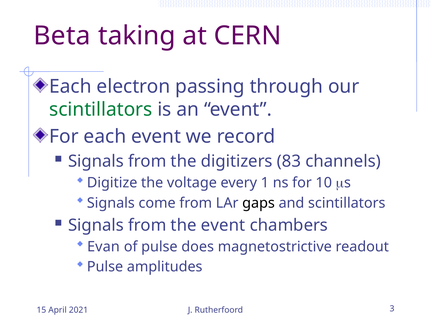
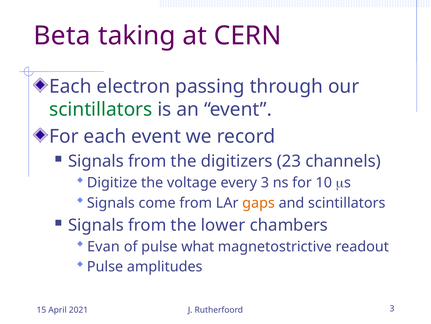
83: 83 -> 23 (289, 161)
every 1: 1 -> 3 (265, 182)
gaps colour: black -> orange (259, 202)
the event: event -> lower (223, 225)
does: does -> what (198, 246)
